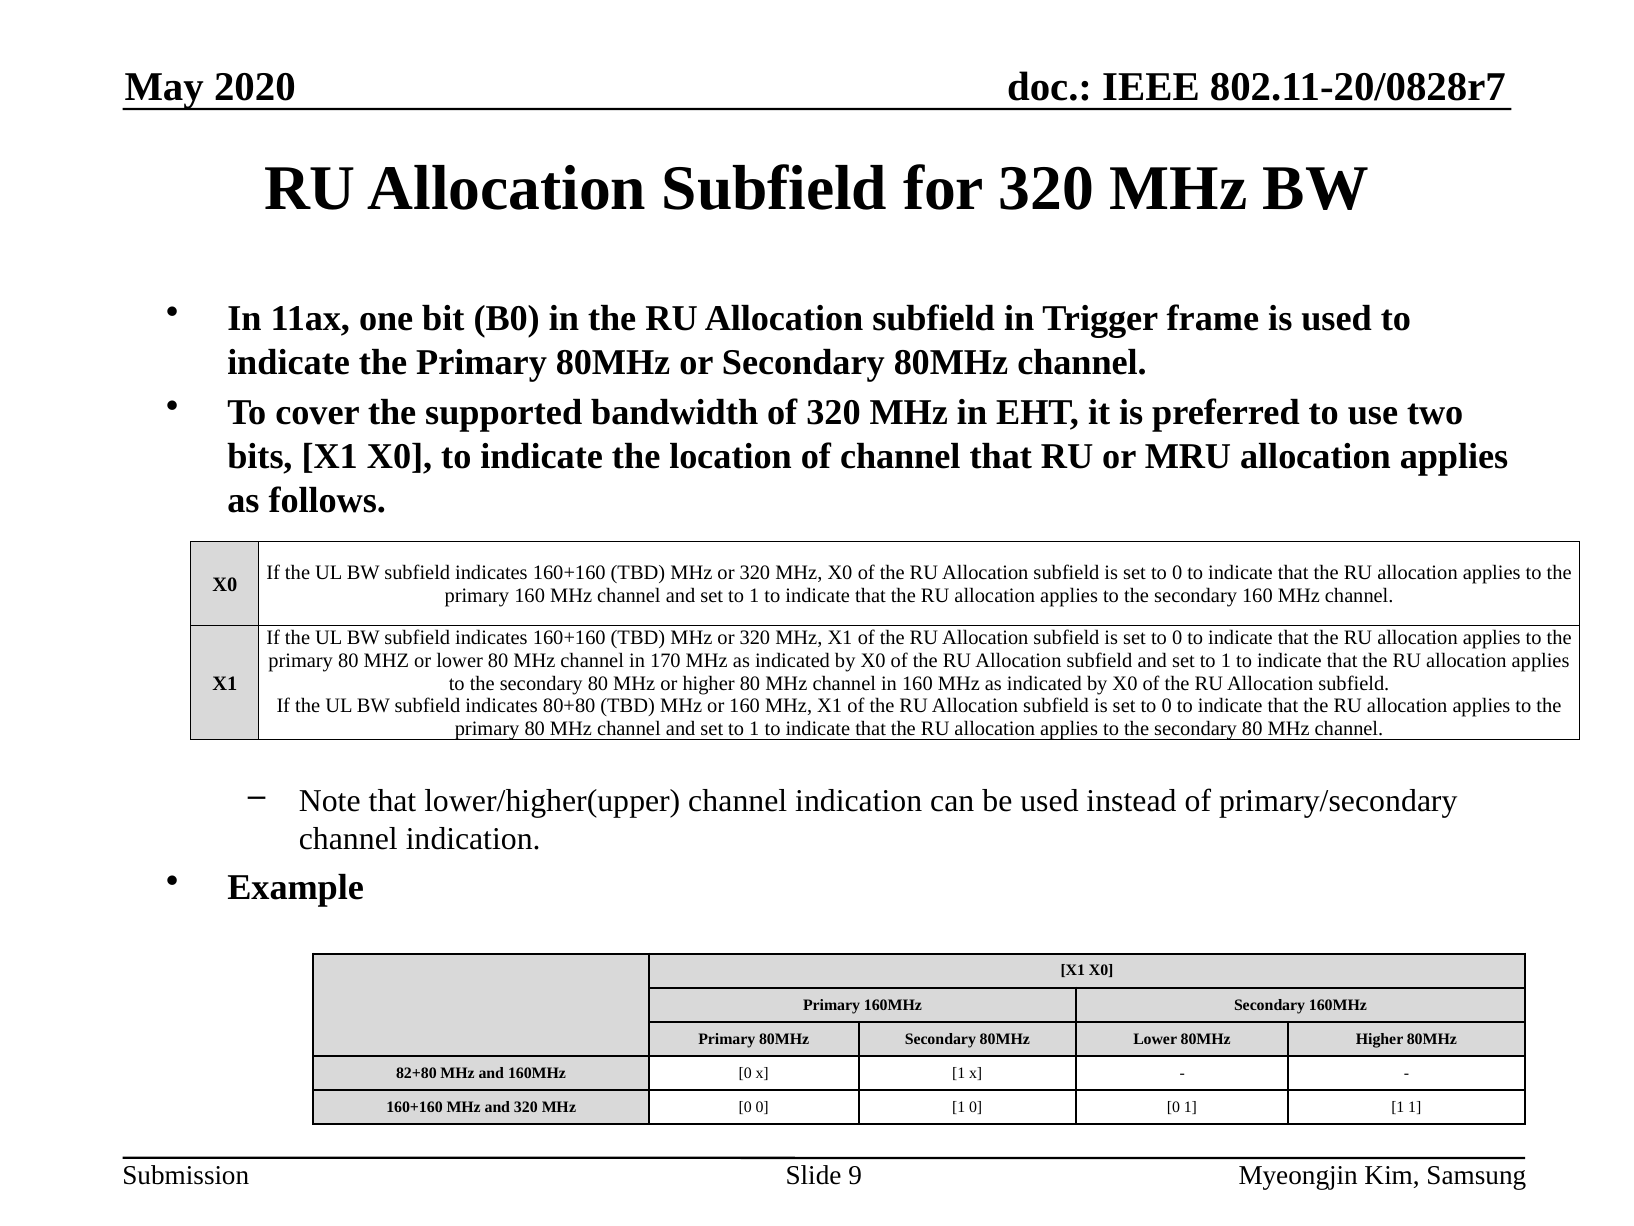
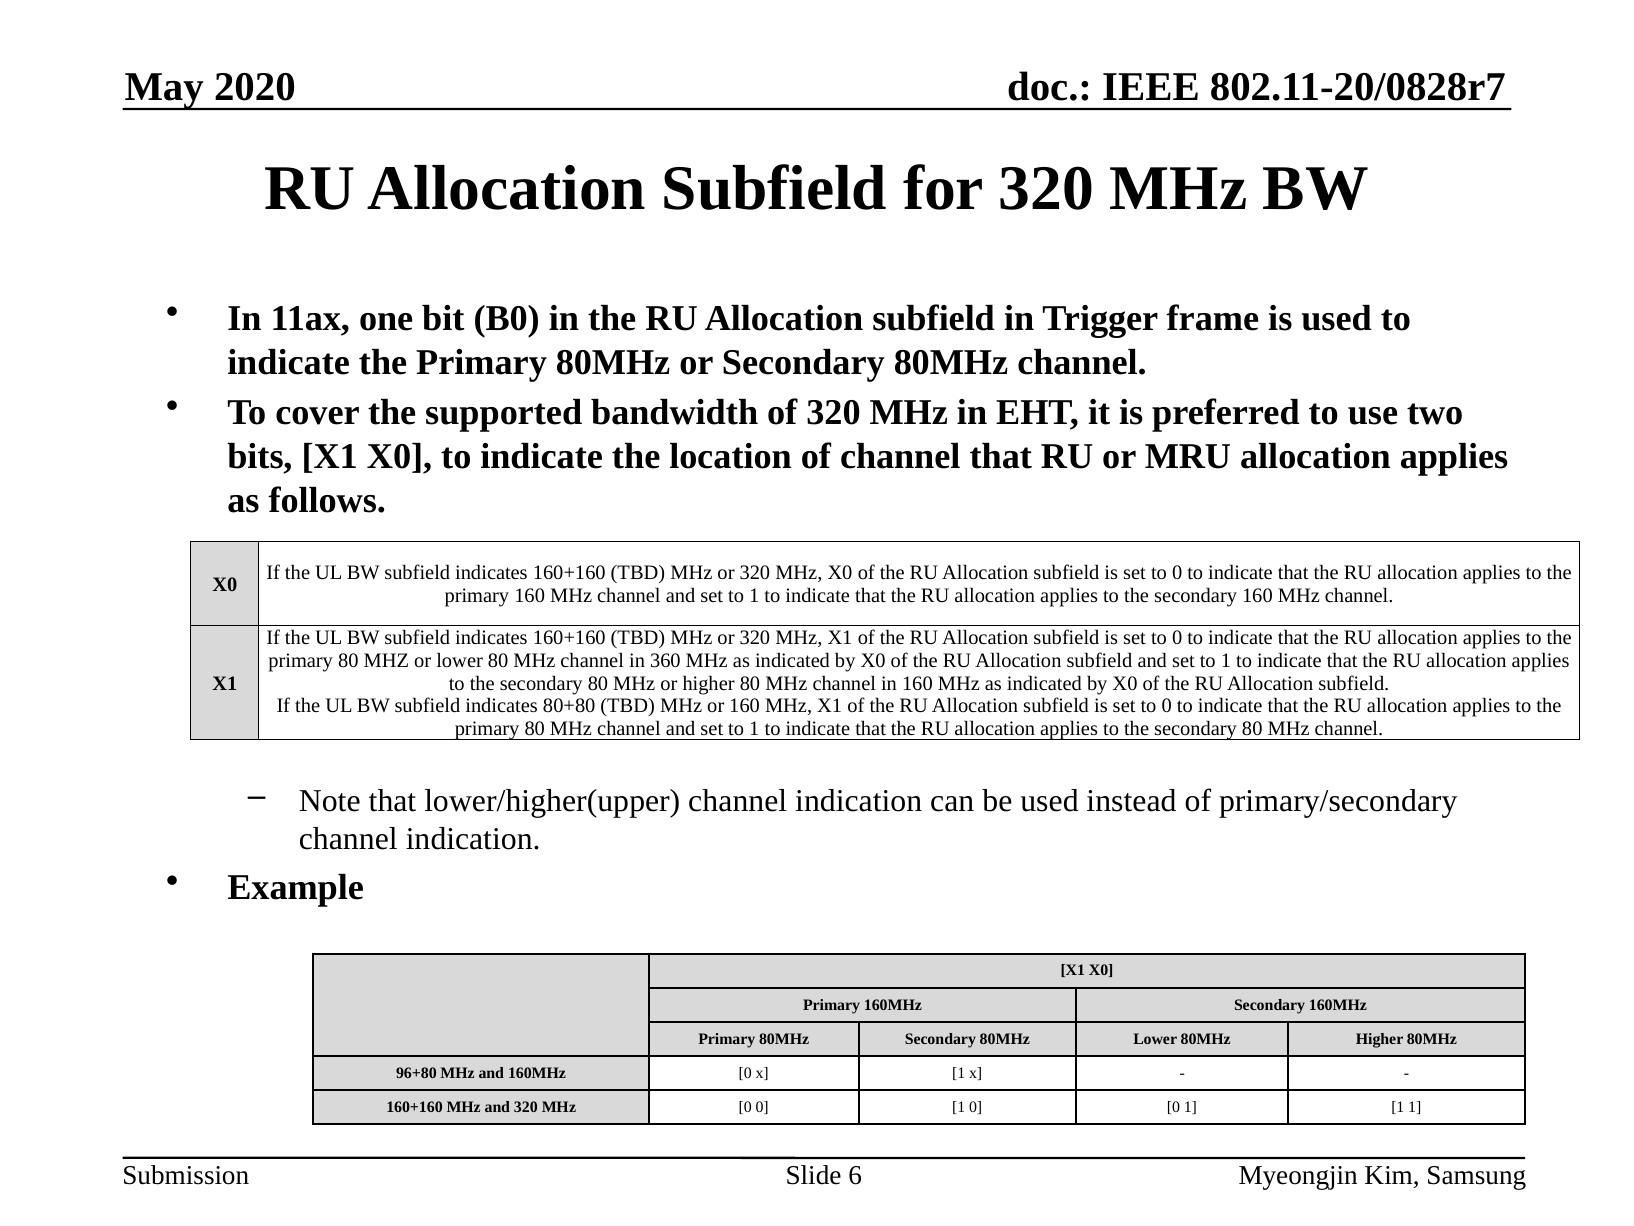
170: 170 -> 360 (665, 660)
82+80: 82+80 -> 96+80 (416, 1073)
9: 9 -> 6 (855, 1175)
